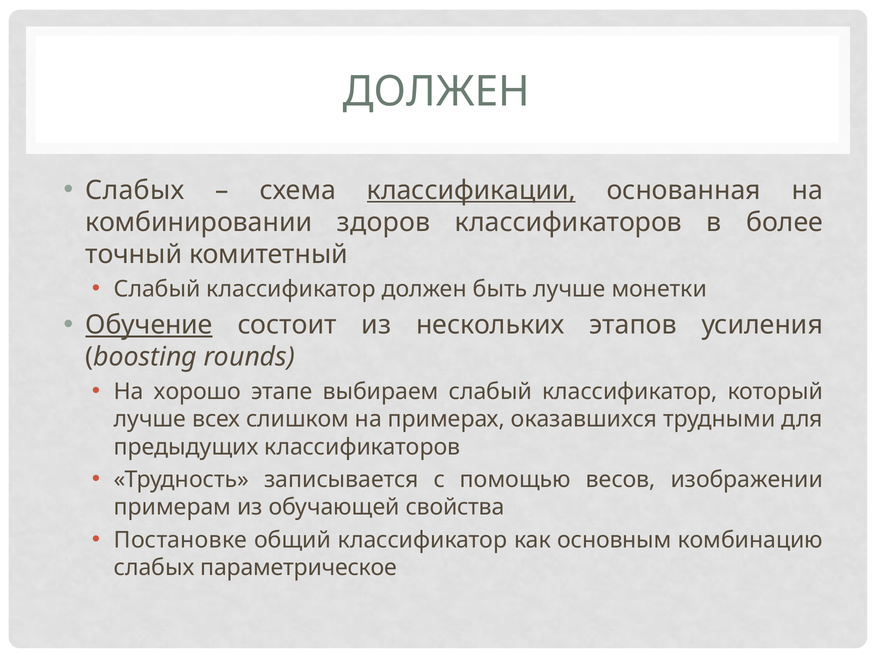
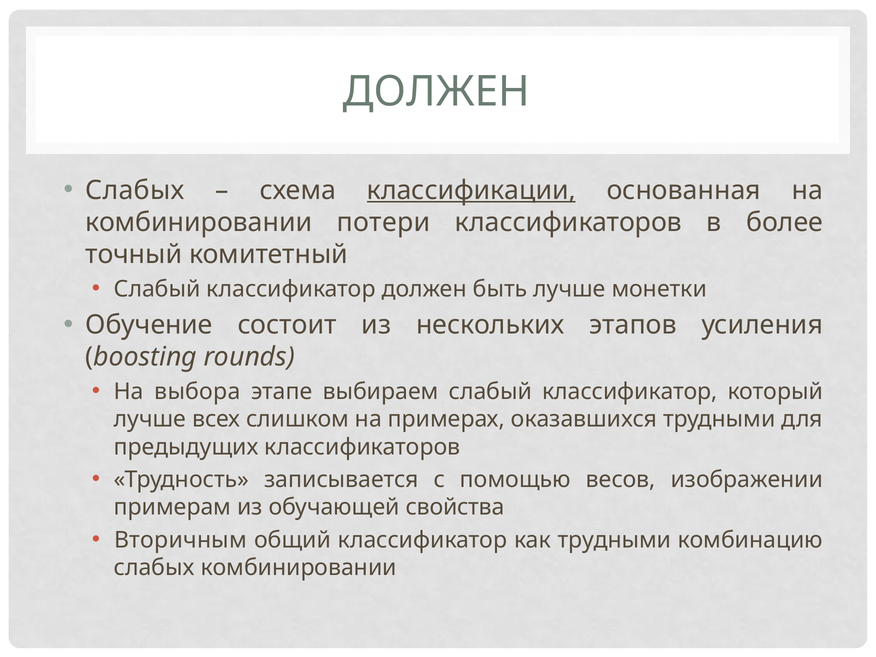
здоров: здоров -> потери (384, 222)
Обучение underline: present -> none (149, 325)
хорошо: хорошо -> выбора (197, 392)
Постановке: Постановке -> Вторичным (181, 540)
как основным: основным -> трудными (614, 540)
слабых параметрическое: параметрическое -> комбинировании (299, 568)
